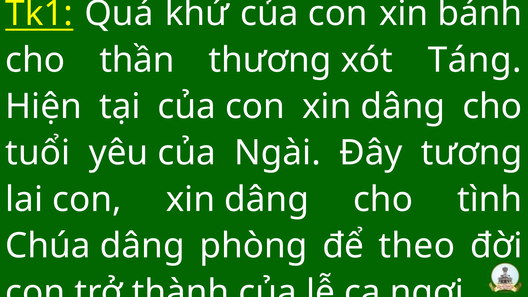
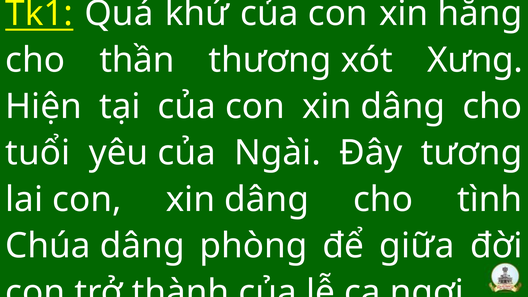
bánh: bánh -> hằng (480, 14)
Táng: Táng -> Xưng (475, 60)
theo: theo -> giữa (417, 246)
